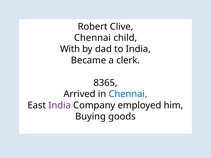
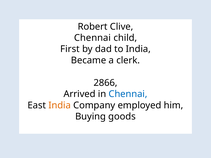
With: With -> First (70, 49)
8365: 8365 -> 2866 (105, 83)
India colour: purple -> orange (60, 105)
